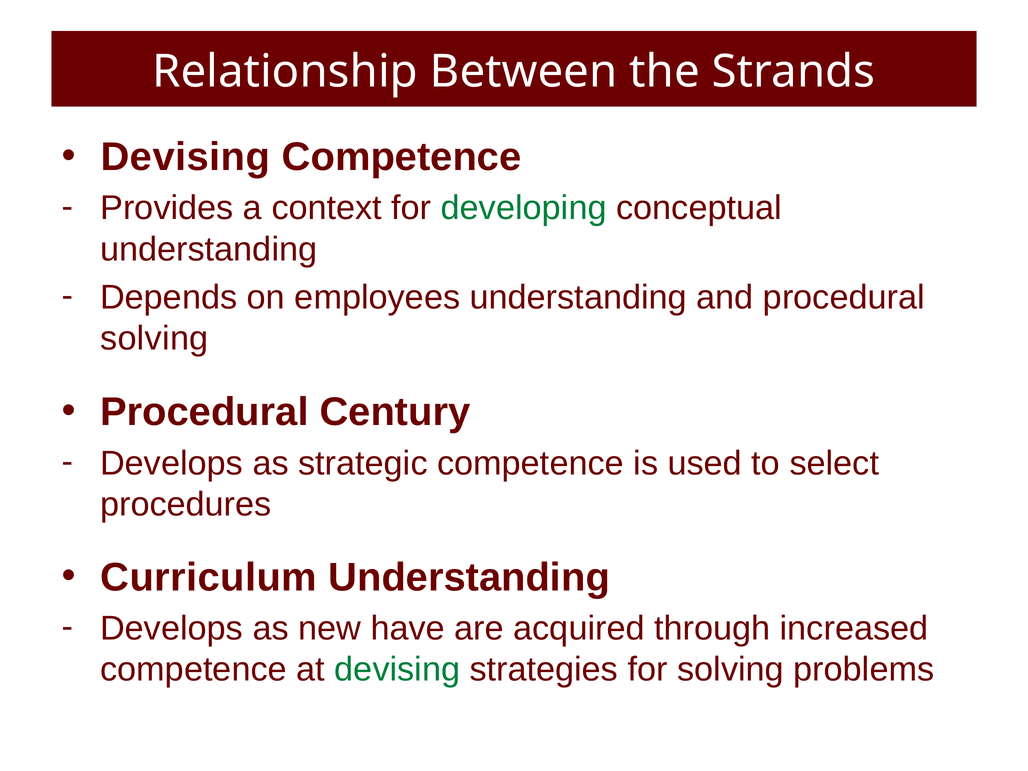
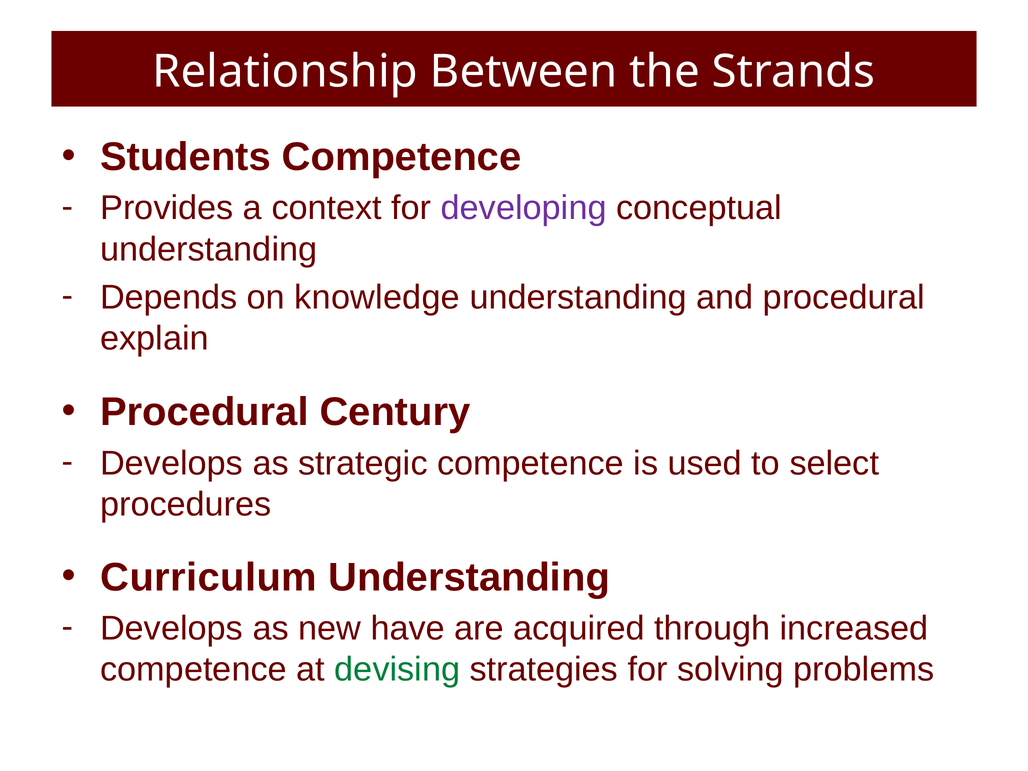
Devising: Devising -> Students (186, 157)
developing colour: green -> purple (524, 208)
employees: employees -> knowledge (377, 297)
solving: solving -> explain (154, 338)
